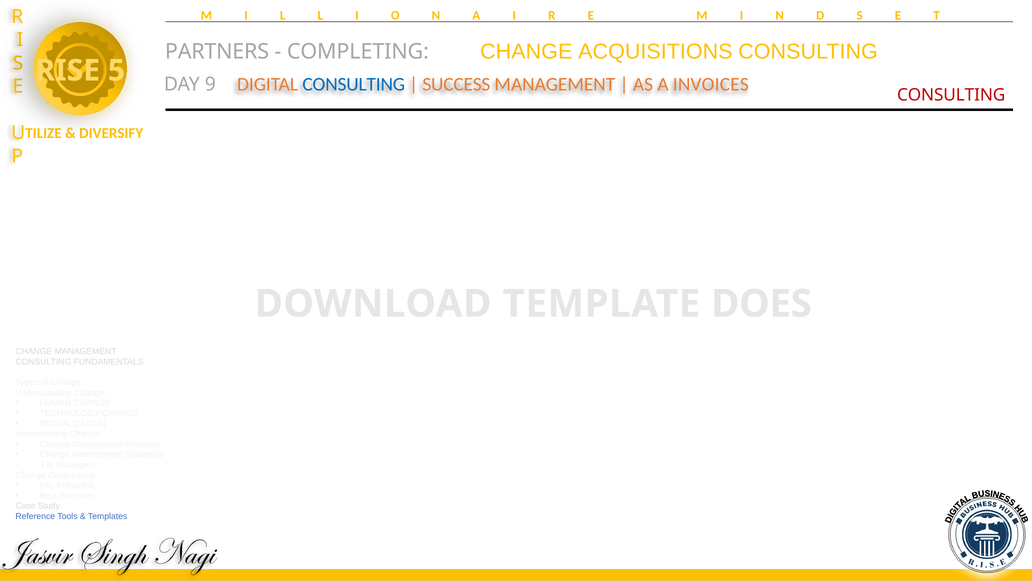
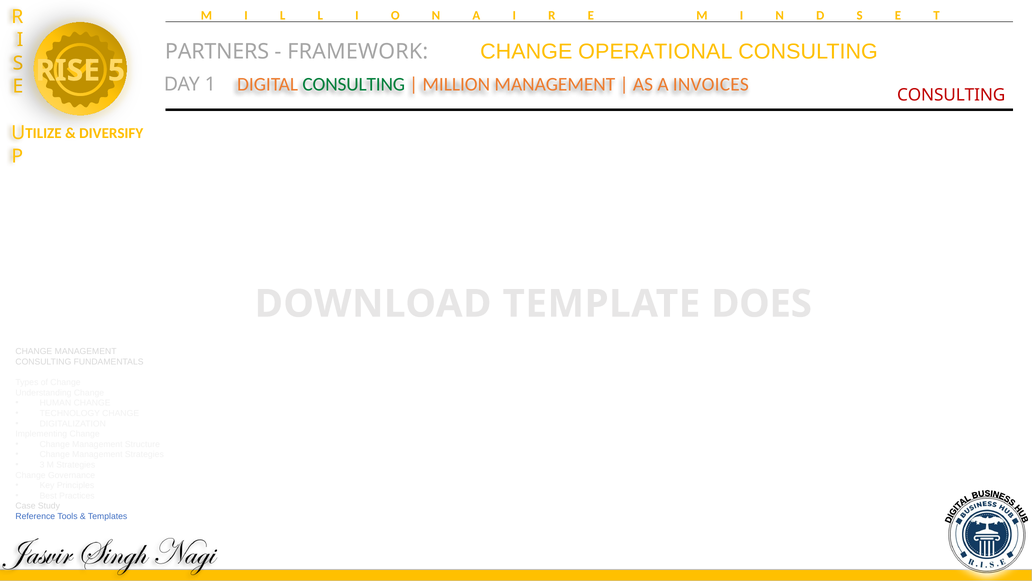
COMPLETING: COMPLETING -> FRAMEWORK (358, 52)
ACQUISITIONS: ACQUISITIONS -> OPERATIONAL (655, 52)
9: 9 -> 1 (210, 84)
CONSULTING colour: blue -> green (354, 84)
SUCCESS: SUCCESS -> MILLION (456, 84)
